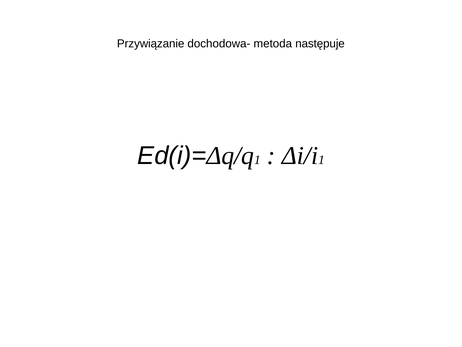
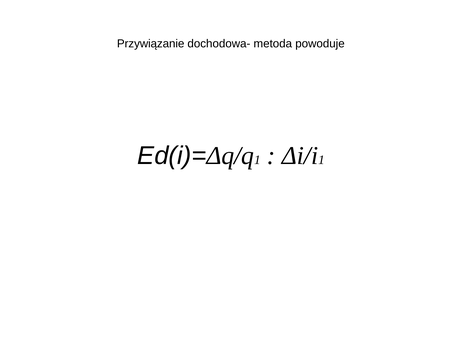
następuje: następuje -> powoduje (320, 44)
